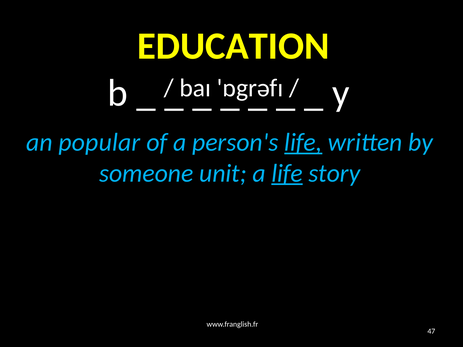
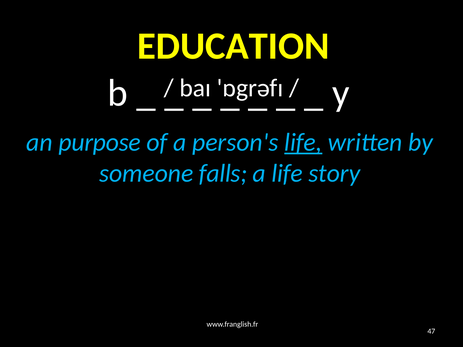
popular: popular -> purpose (100, 142)
unit: unit -> falls (223, 173)
life underline: present -> none (287, 173)
